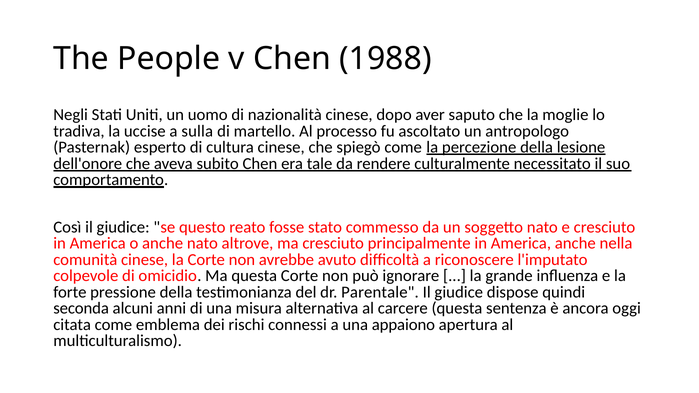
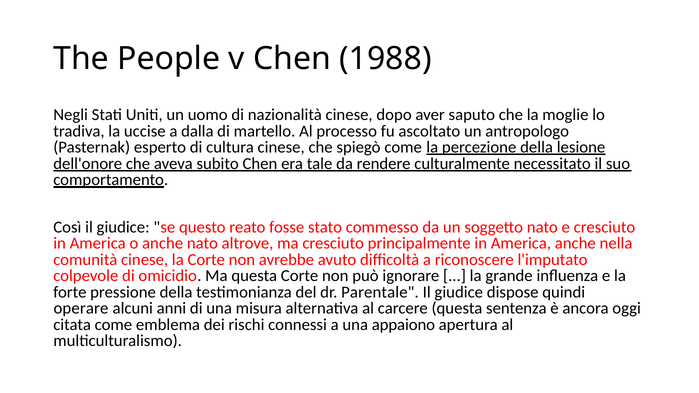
sulla: sulla -> dalla (197, 131)
seconda: seconda -> operare (81, 309)
